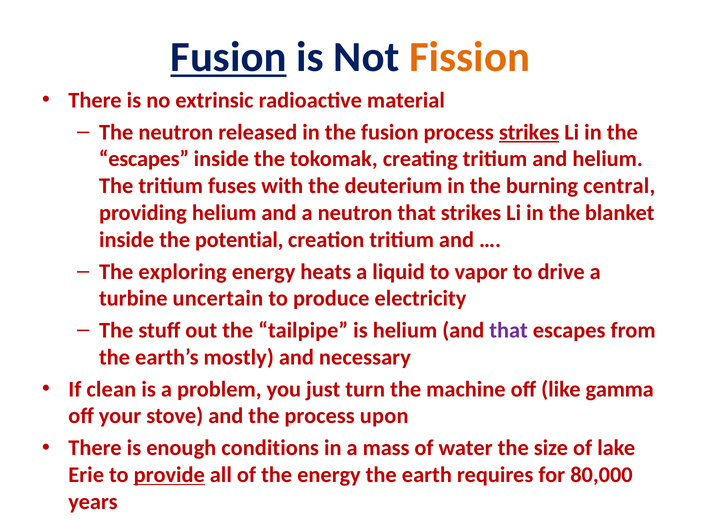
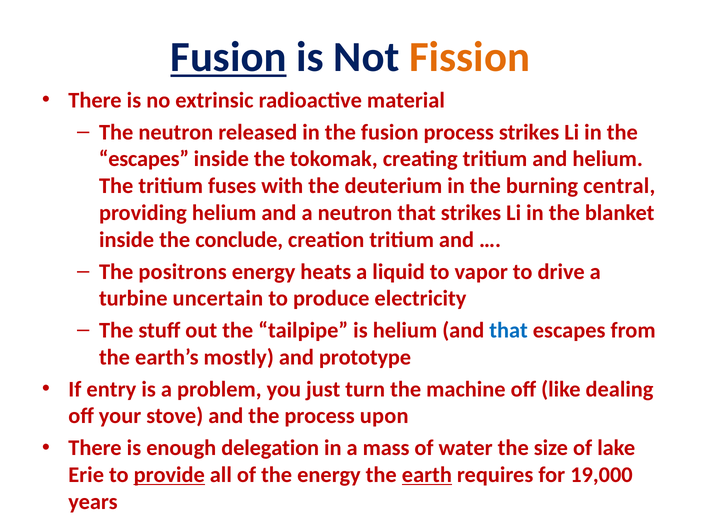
strikes underline: present -> none (529, 132)
potential: potential -> conclude (239, 240)
exploring: exploring -> positrons (183, 271)
that colour: purple -> blue (509, 330)
necessary: necessary -> prototype (365, 357)
clean: clean -> entry (111, 389)
gamma: gamma -> dealing (620, 389)
conditions: conditions -> delegation (270, 448)
earth underline: none -> present (427, 475)
80,000: 80,000 -> 19,000 (601, 475)
